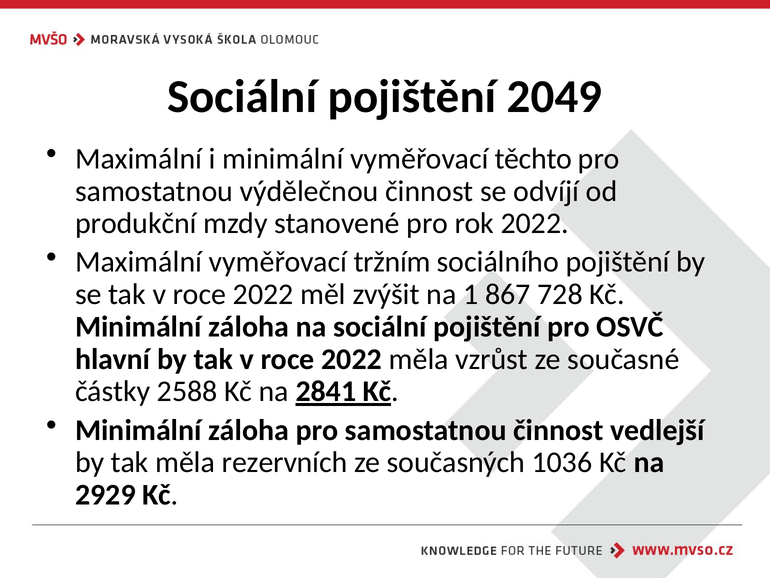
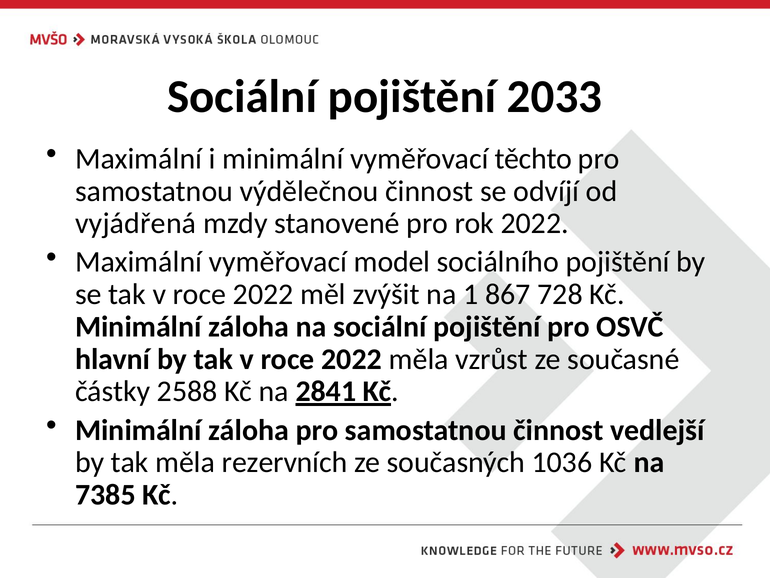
2049: 2049 -> 2033 (555, 97)
produkční: produkční -> vyjádřená (136, 223)
tržním: tržním -> model (392, 262)
2929: 2929 -> 7385 (105, 494)
